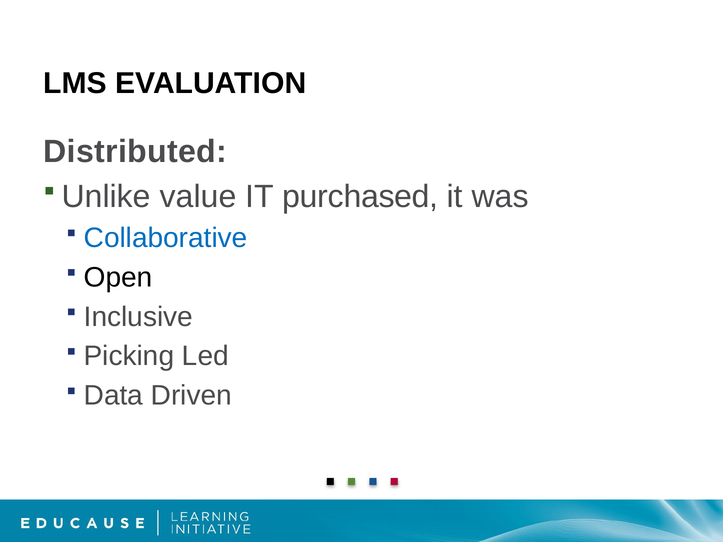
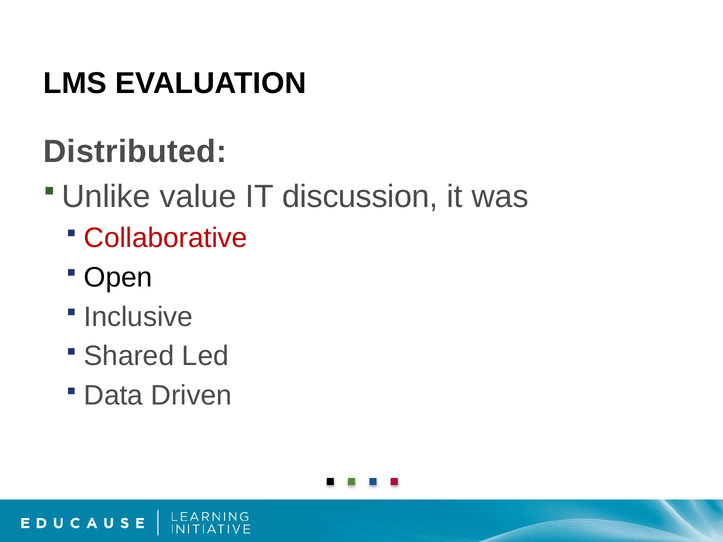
purchased: purchased -> discussion (360, 197)
Collaborative colour: blue -> red (166, 238)
Picking: Picking -> Shared (129, 356)
